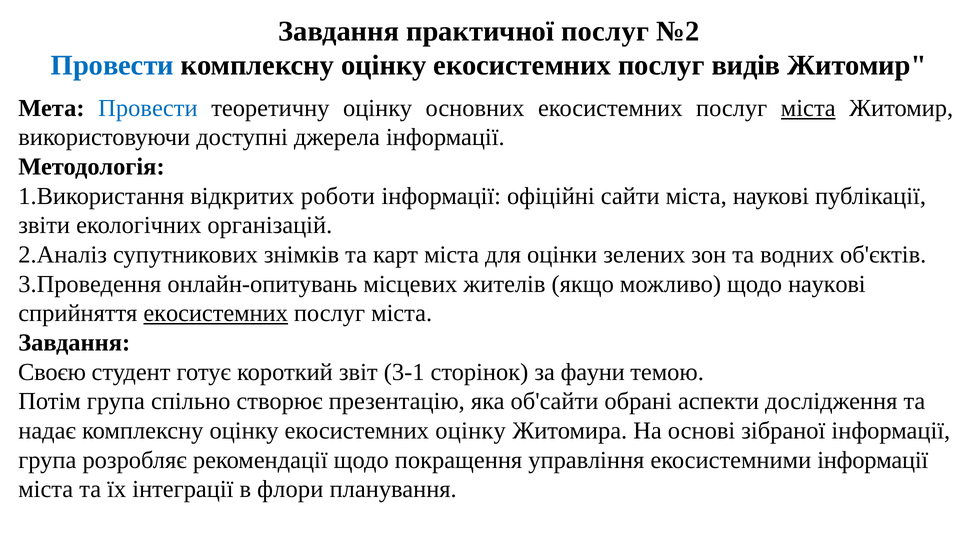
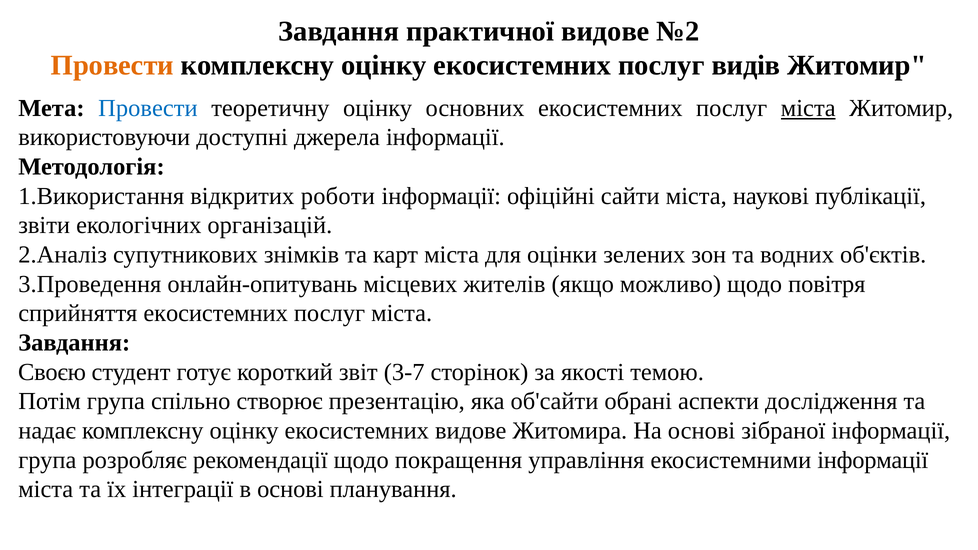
практичної послуг: послуг -> видове (605, 31)
Провести colour: blue -> orange (112, 66)
щодо наукові: наукові -> повітря (827, 284)
екосистемних underline: present -> none (216, 313)
3-1: 3-1 -> 3-7 (404, 372)
фауни: фауни -> якості (593, 372)
екосистемних оцінку: оцінку -> видове (471, 431)
в флори: флори -> основі (290, 489)
